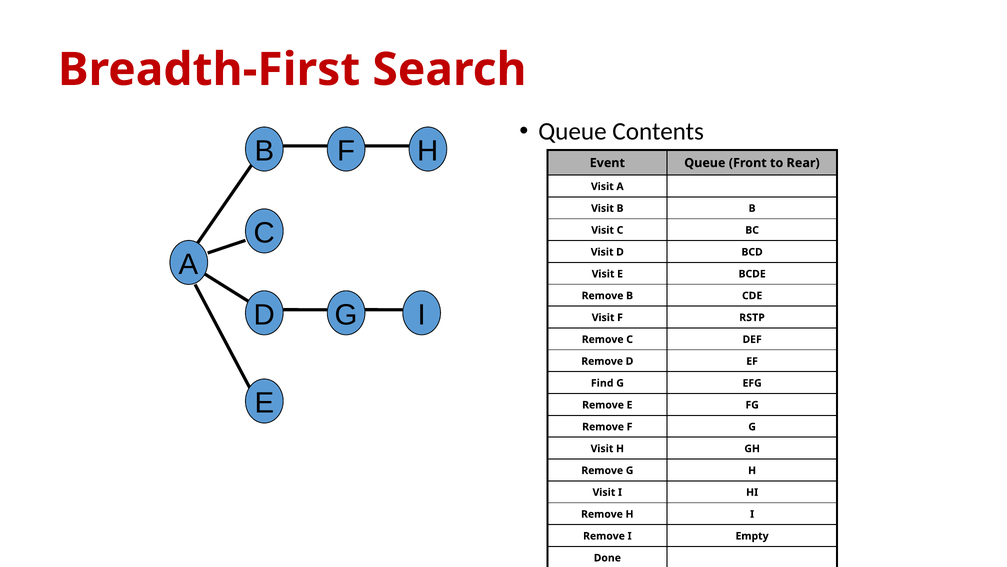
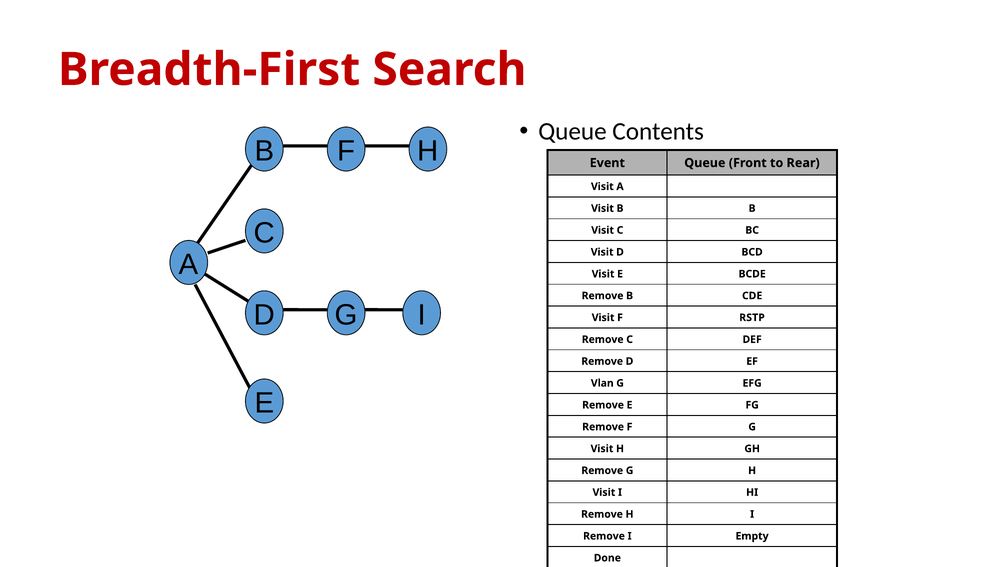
Find: Find -> Vlan (602, 383)
